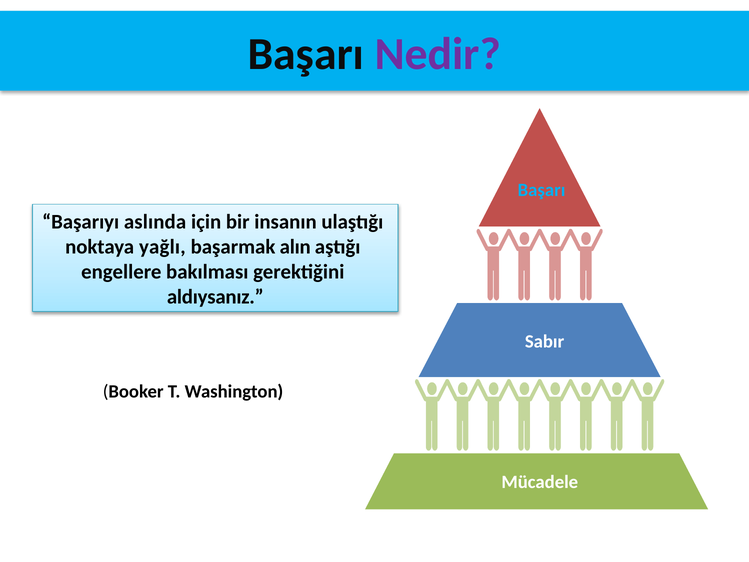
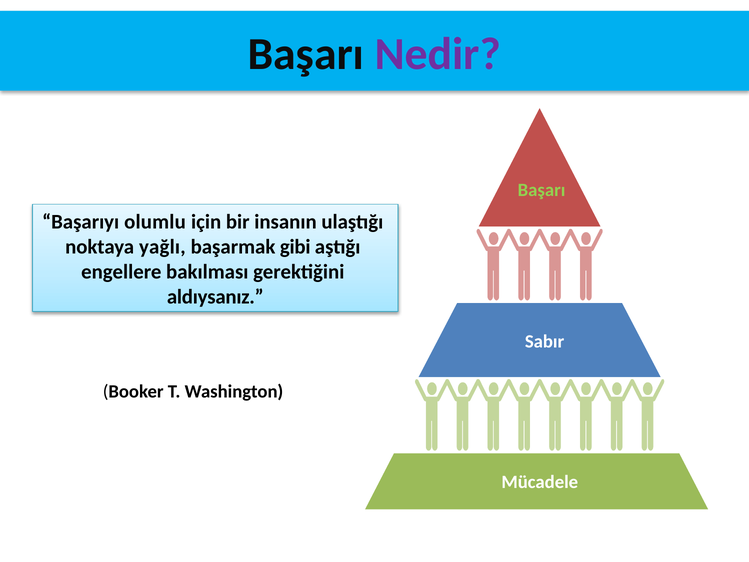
Başarı colour: light blue -> light green (542, 190)
aslında: aslında -> olumlu (155, 222)
alın: alın -> gibi (295, 247)
